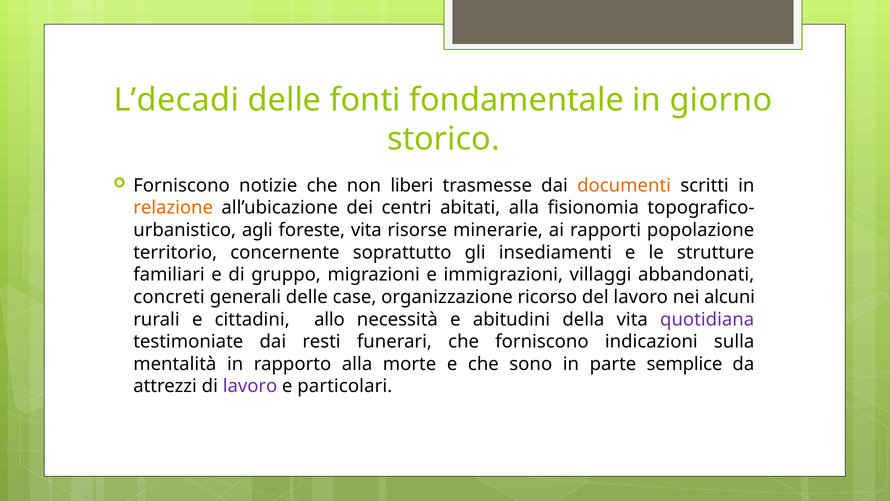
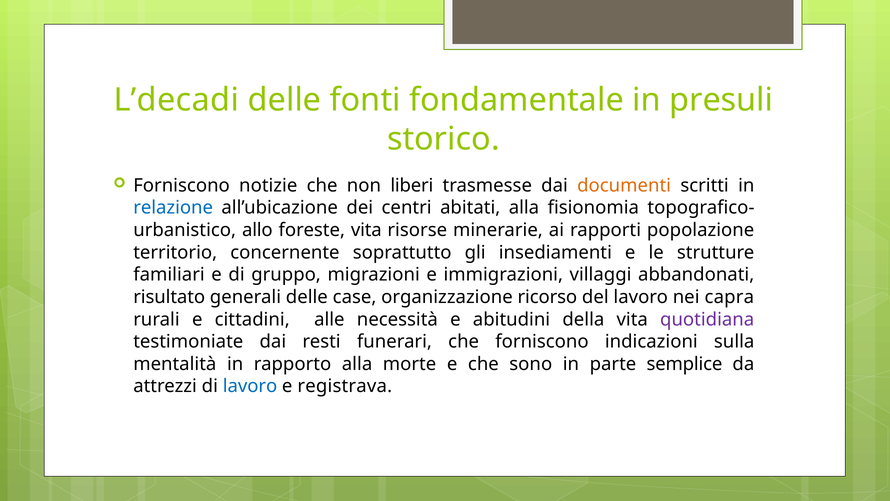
giorno: giorno -> presuli (721, 100)
relazione colour: orange -> blue (173, 208)
agli: agli -> allo (257, 230)
concreti: concreti -> risultato (169, 297)
alcuni: alcuni -> capra (729, 297)
allo: allo -> alle (329, 319)
lavoro colour: purple -> blue (250, 386)
particolari: particolari -> registrava (345, 386)
